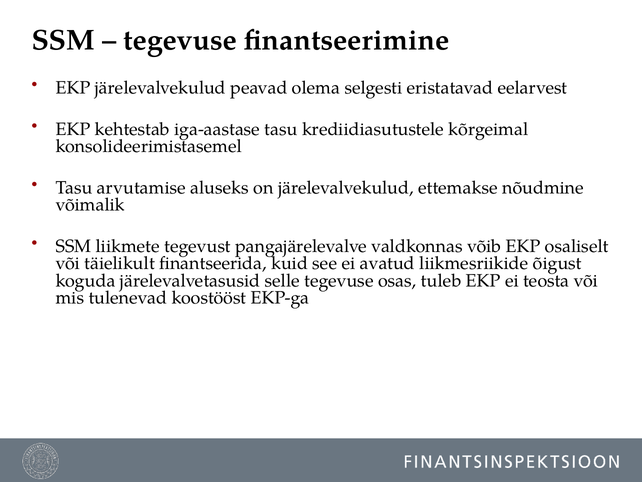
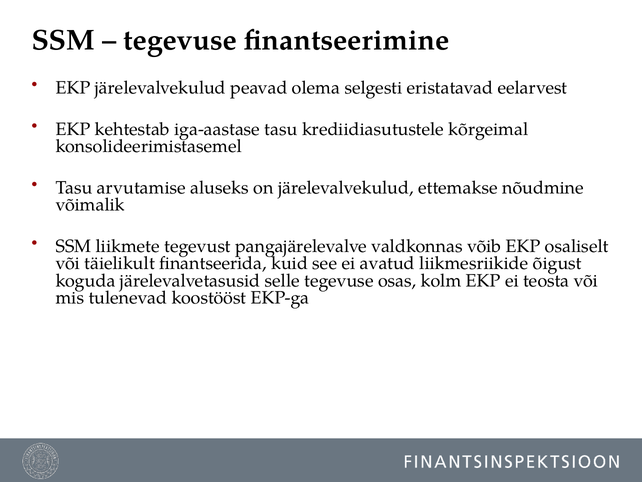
tuleb: tuleb -> kolm (441, 280)
